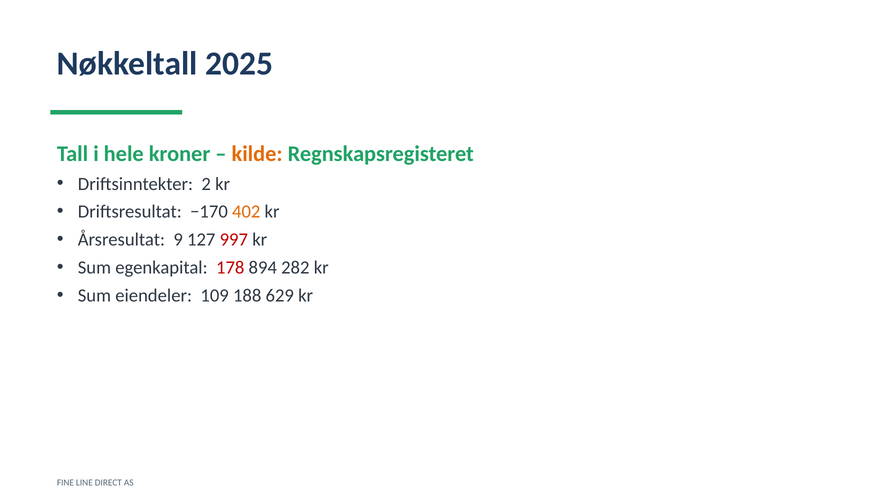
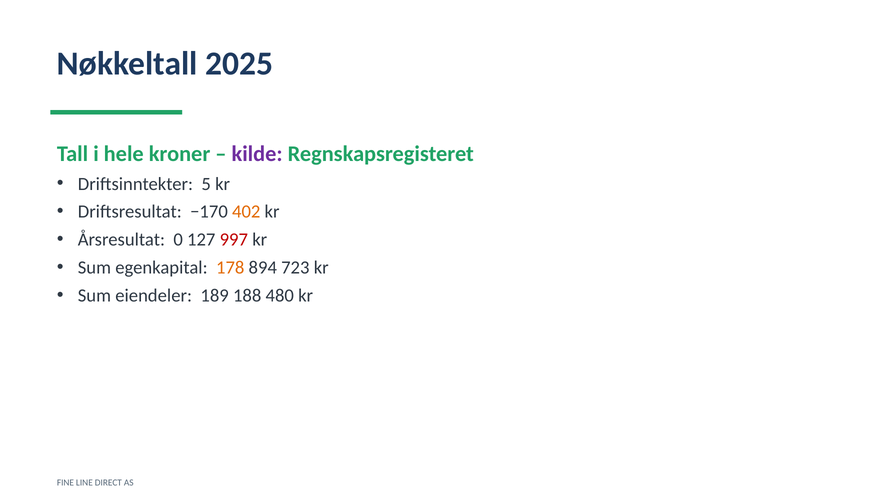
kilde colour: orange -> purple (257, 154)
2: 2 -> 5 (206, 184)
9: 9 -> 0 (178, 240)
178 colour: red -> orange (230, 268)
282: 282 -> 723 (295, 268)
109: 109 -> 189 (215, 296)
629: 629 -> 480 (280, 296)
